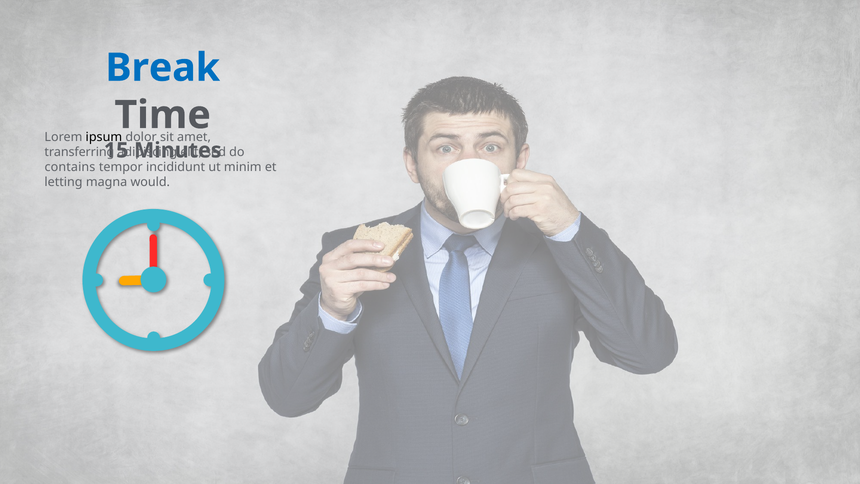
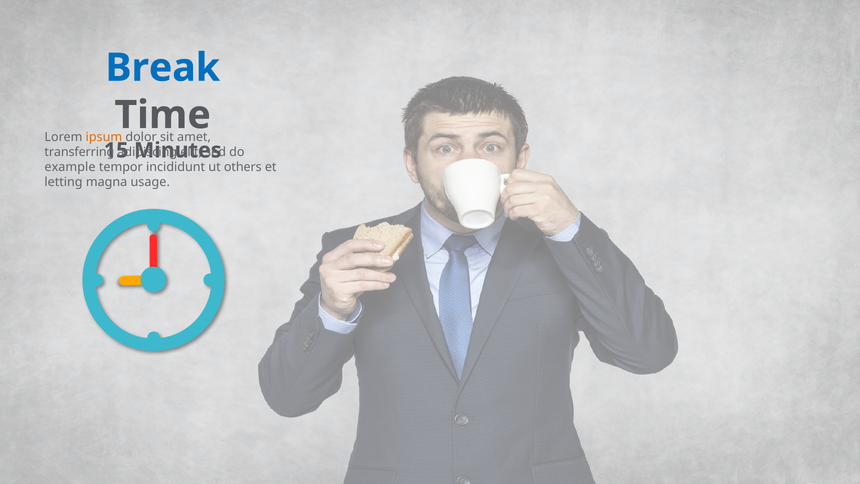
ipsum colour: black -> orange (104, 137)
contains: contains -> example (70, 167)
minim: minim -> others (243, 167)
would: would -> usage (150, 182)
